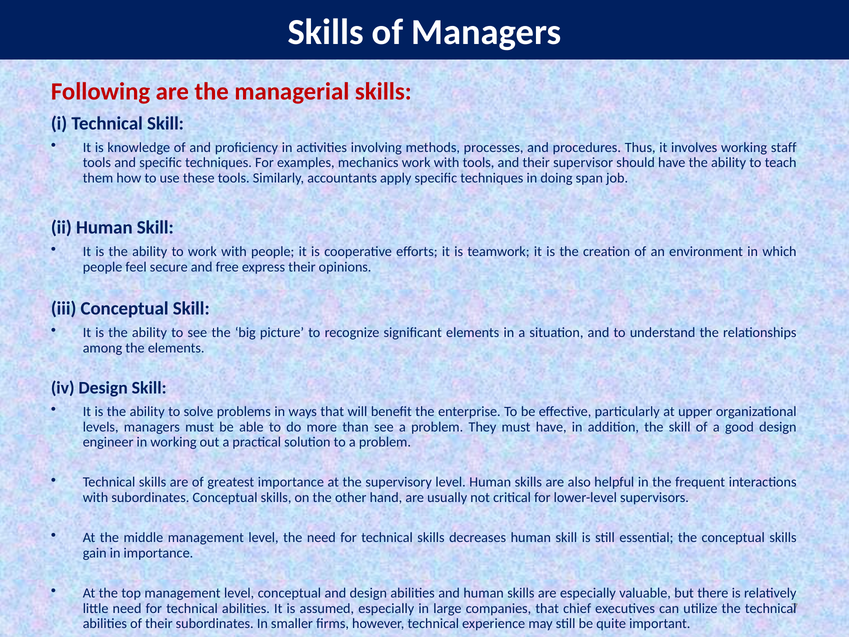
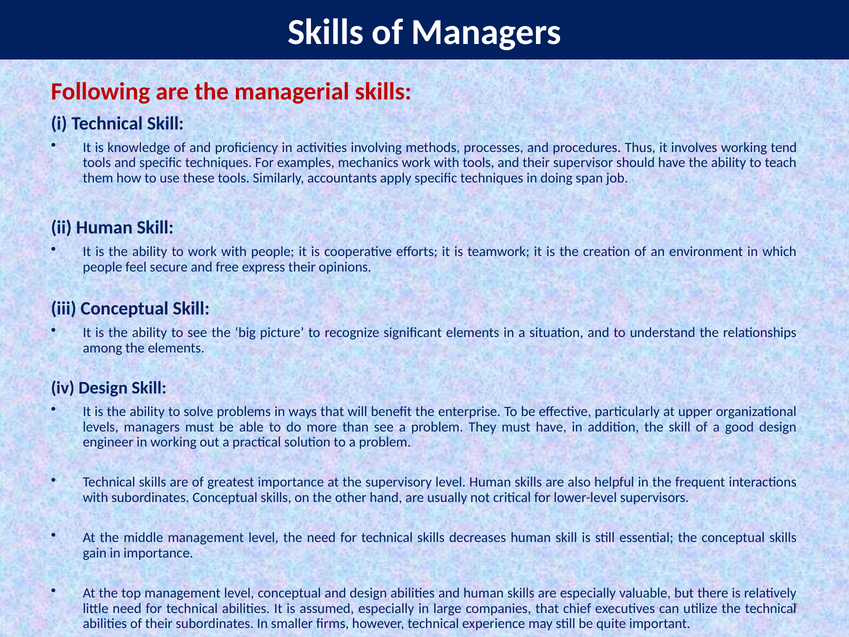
staff: staff -> tend (784, 147)
